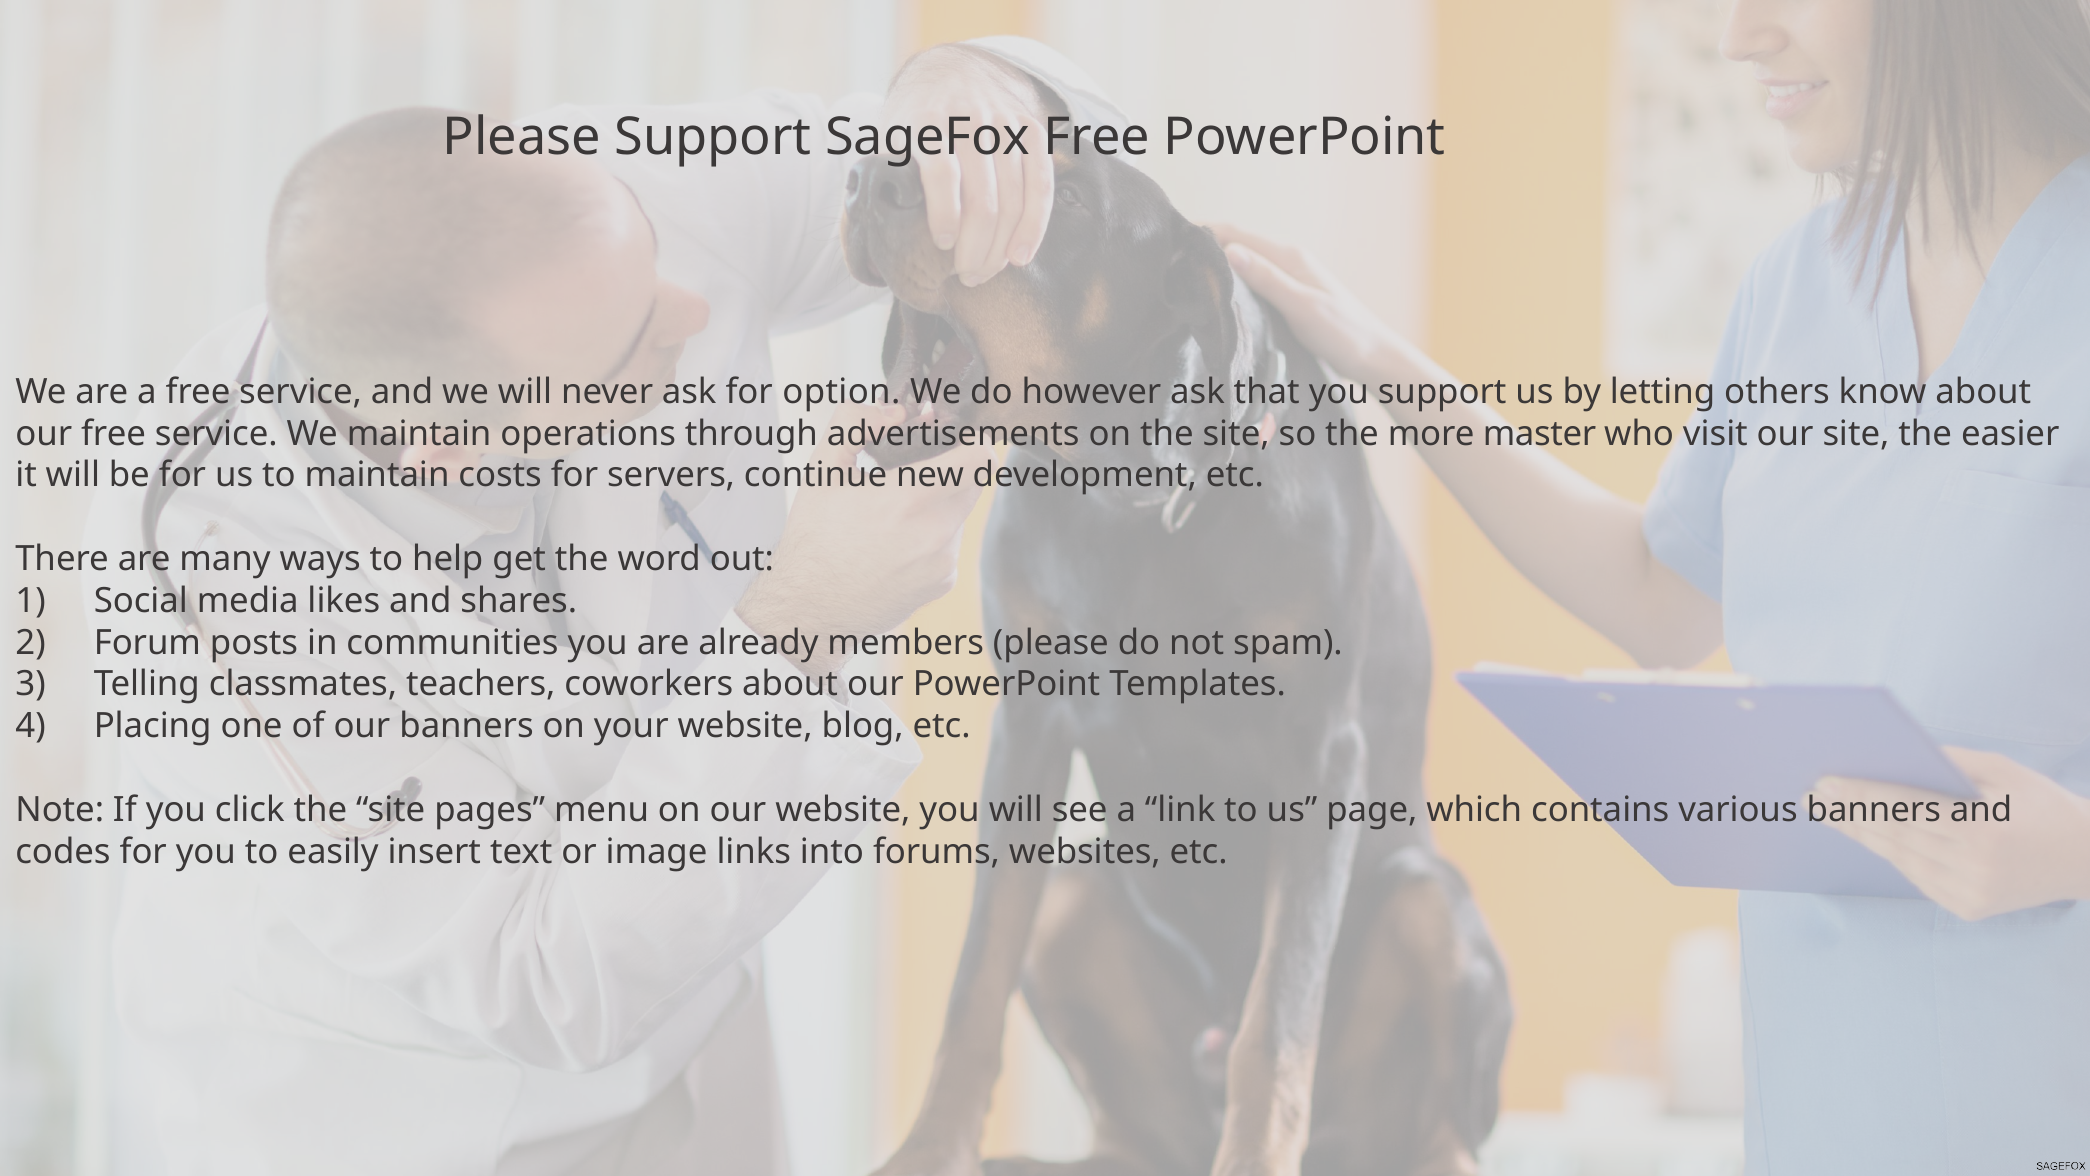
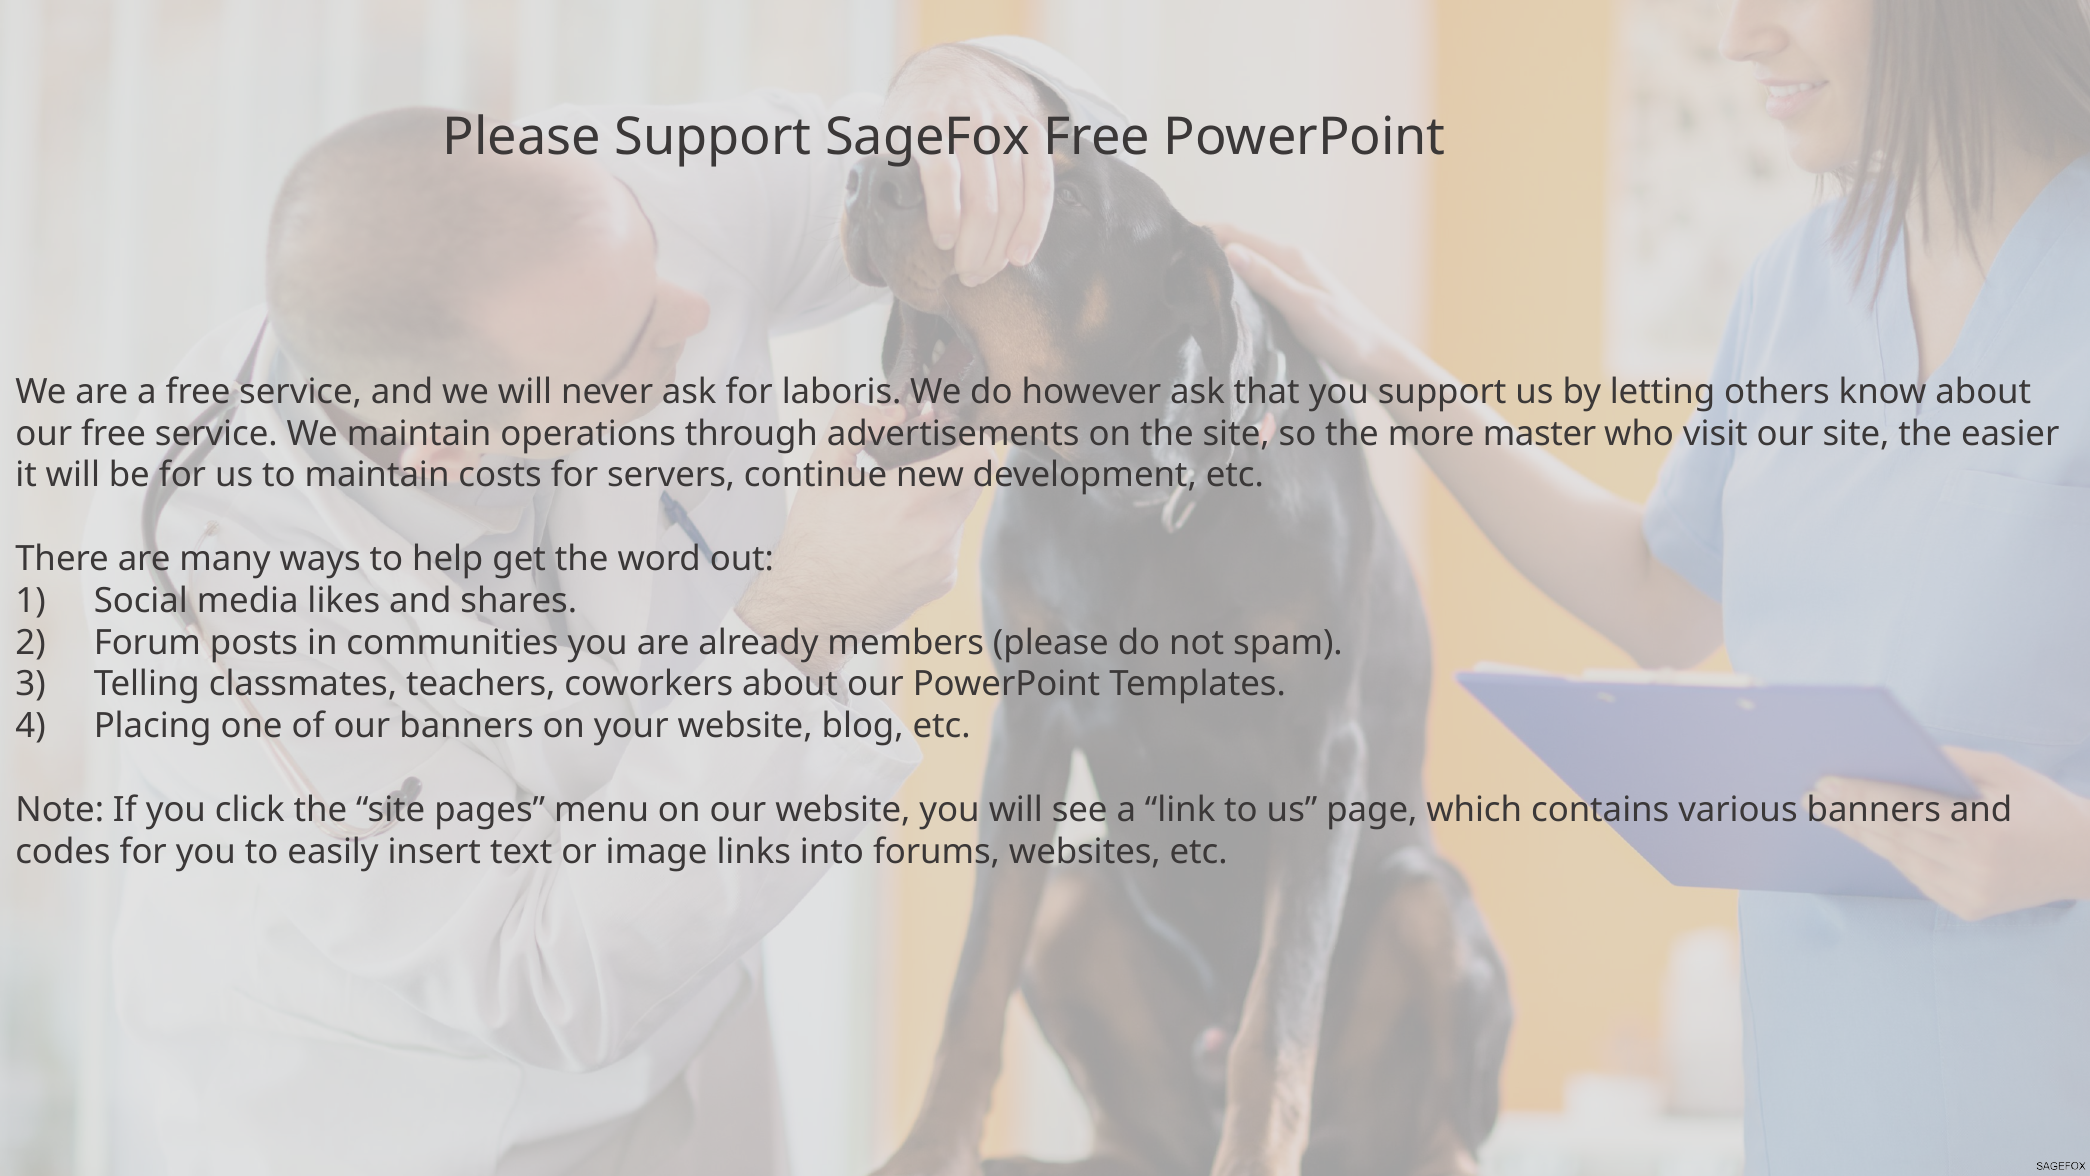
option: option -> laboris (842, 392)
